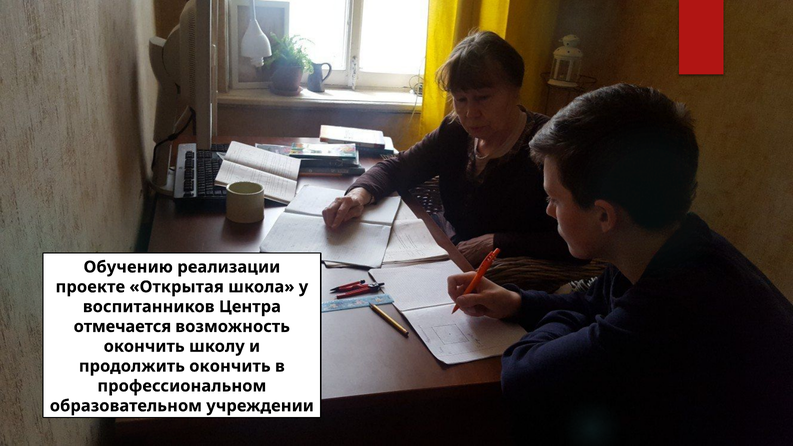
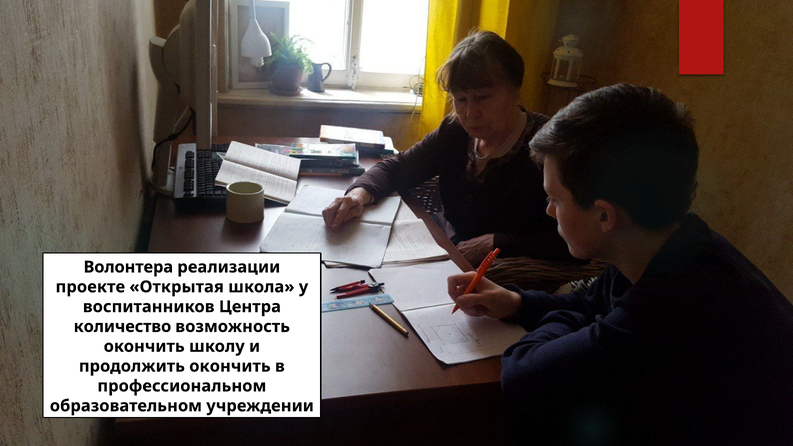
Обучению: Обучению -> Волонтера (128, 267)
отмечается: отмечается -> количество (122, 327)
